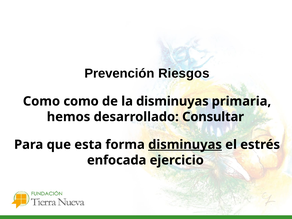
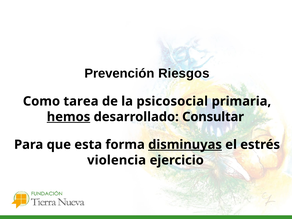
Como como: como -> tarea (81, 101)
la disminuyas: disminuyas -> psicosocial (172, 101)
hemos underline: none -> present (69, 117)
enfocada: enfocada -> violencia (117, 160)
